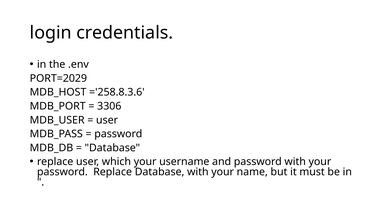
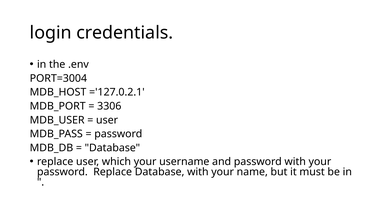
PORT=2029: PORT=2029 -> PORT=3004 (58, 78)
='258.8.3.6: ='258.8.3.6 -> ='127.0.2.1 (117, 92)
